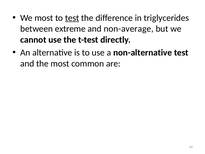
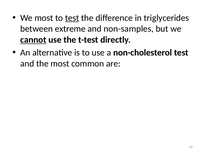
non-average: non-average -> non-samples (129, 29)
cannot underline: none -> present (33, 40)
non-alternative: non-alternative -> non-cholesterol (143, 52)
